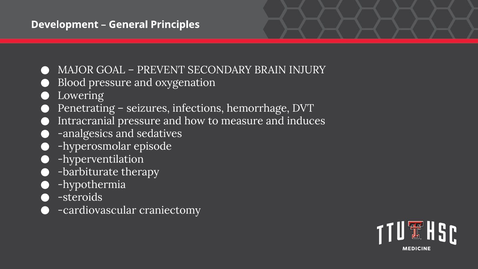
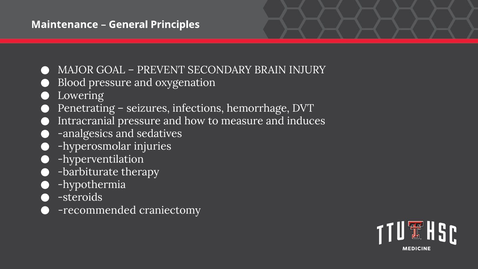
Development: Development -> Maintenance (65, 25)
episode: episode -> injuries (153, 146)
cardiovascular: cardiovascular -> recommended (97, 210)
